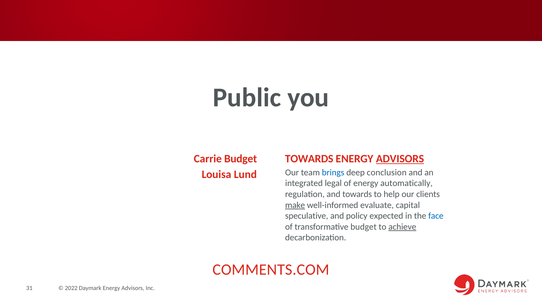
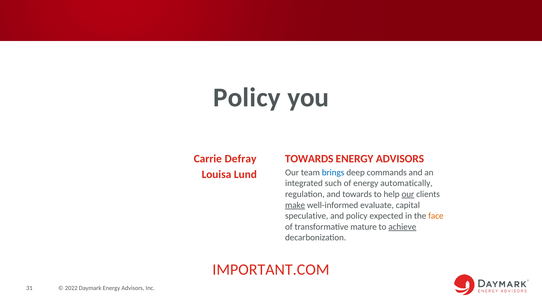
Public: Public -> Policy (247, 97)
Carrie Budget: Budget -> Defray (241, 159)
ADVISORS underline: present -> none (400, 159)
conclusion: conclusion -> commands (387, 172)
legal: legal -> such (333, 183)
our underline: none -> present (408, 194)
face colour: blue -> orange (436, 216)
transformative budget: budget -> mature (364, 227)
COMMENTS.COM: COMMENTS.COM -> IMPORTANT.COM (271, 269)
